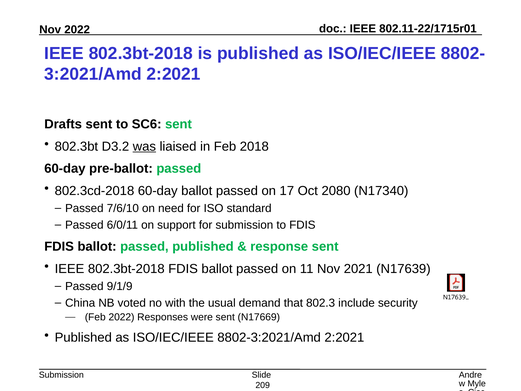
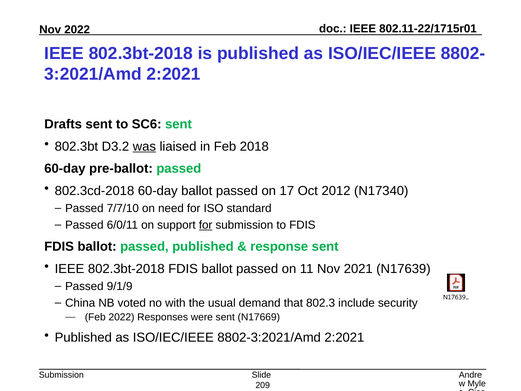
2080: 2080 -> 2012 (336, 191)
7/6/10: 7/6/10 -> 7/7/10 (123, 208)
for underline: none -> present (206, 225)
